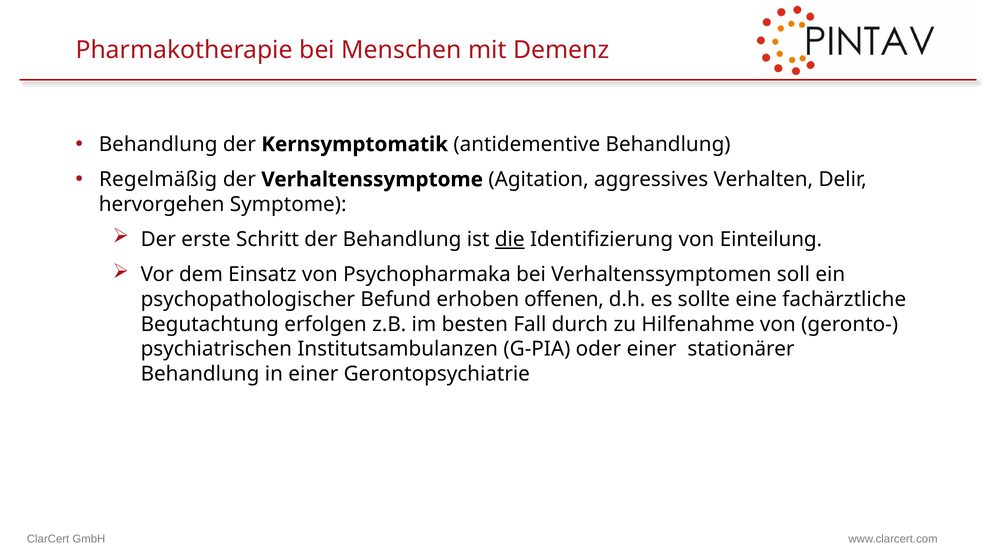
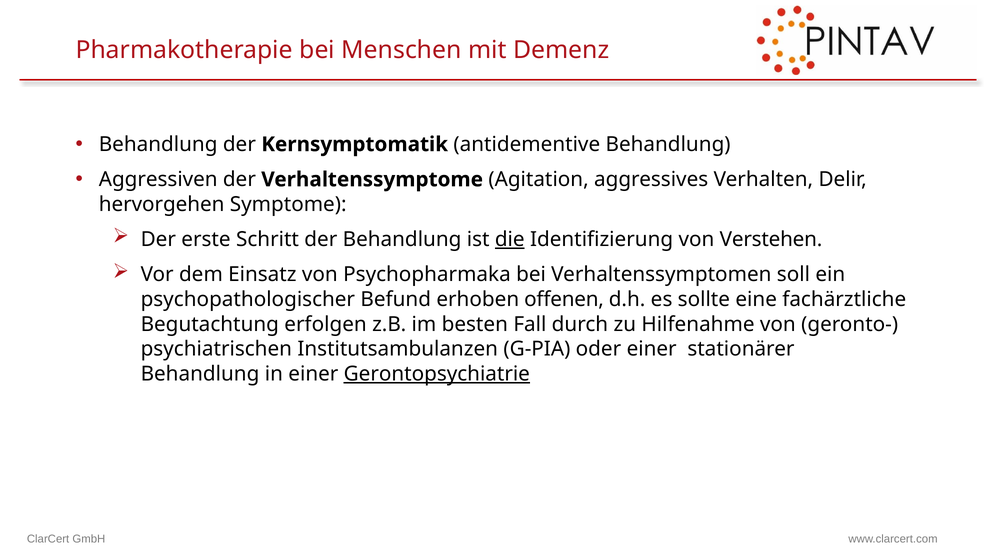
Regelmäßig: Regelmäßig -> Aggressiven (158, 179)
Einteilung: Einteilung -> Verstehen (771, 239)
Gerontopsychiatrie underline: none -> present (437, 374)
